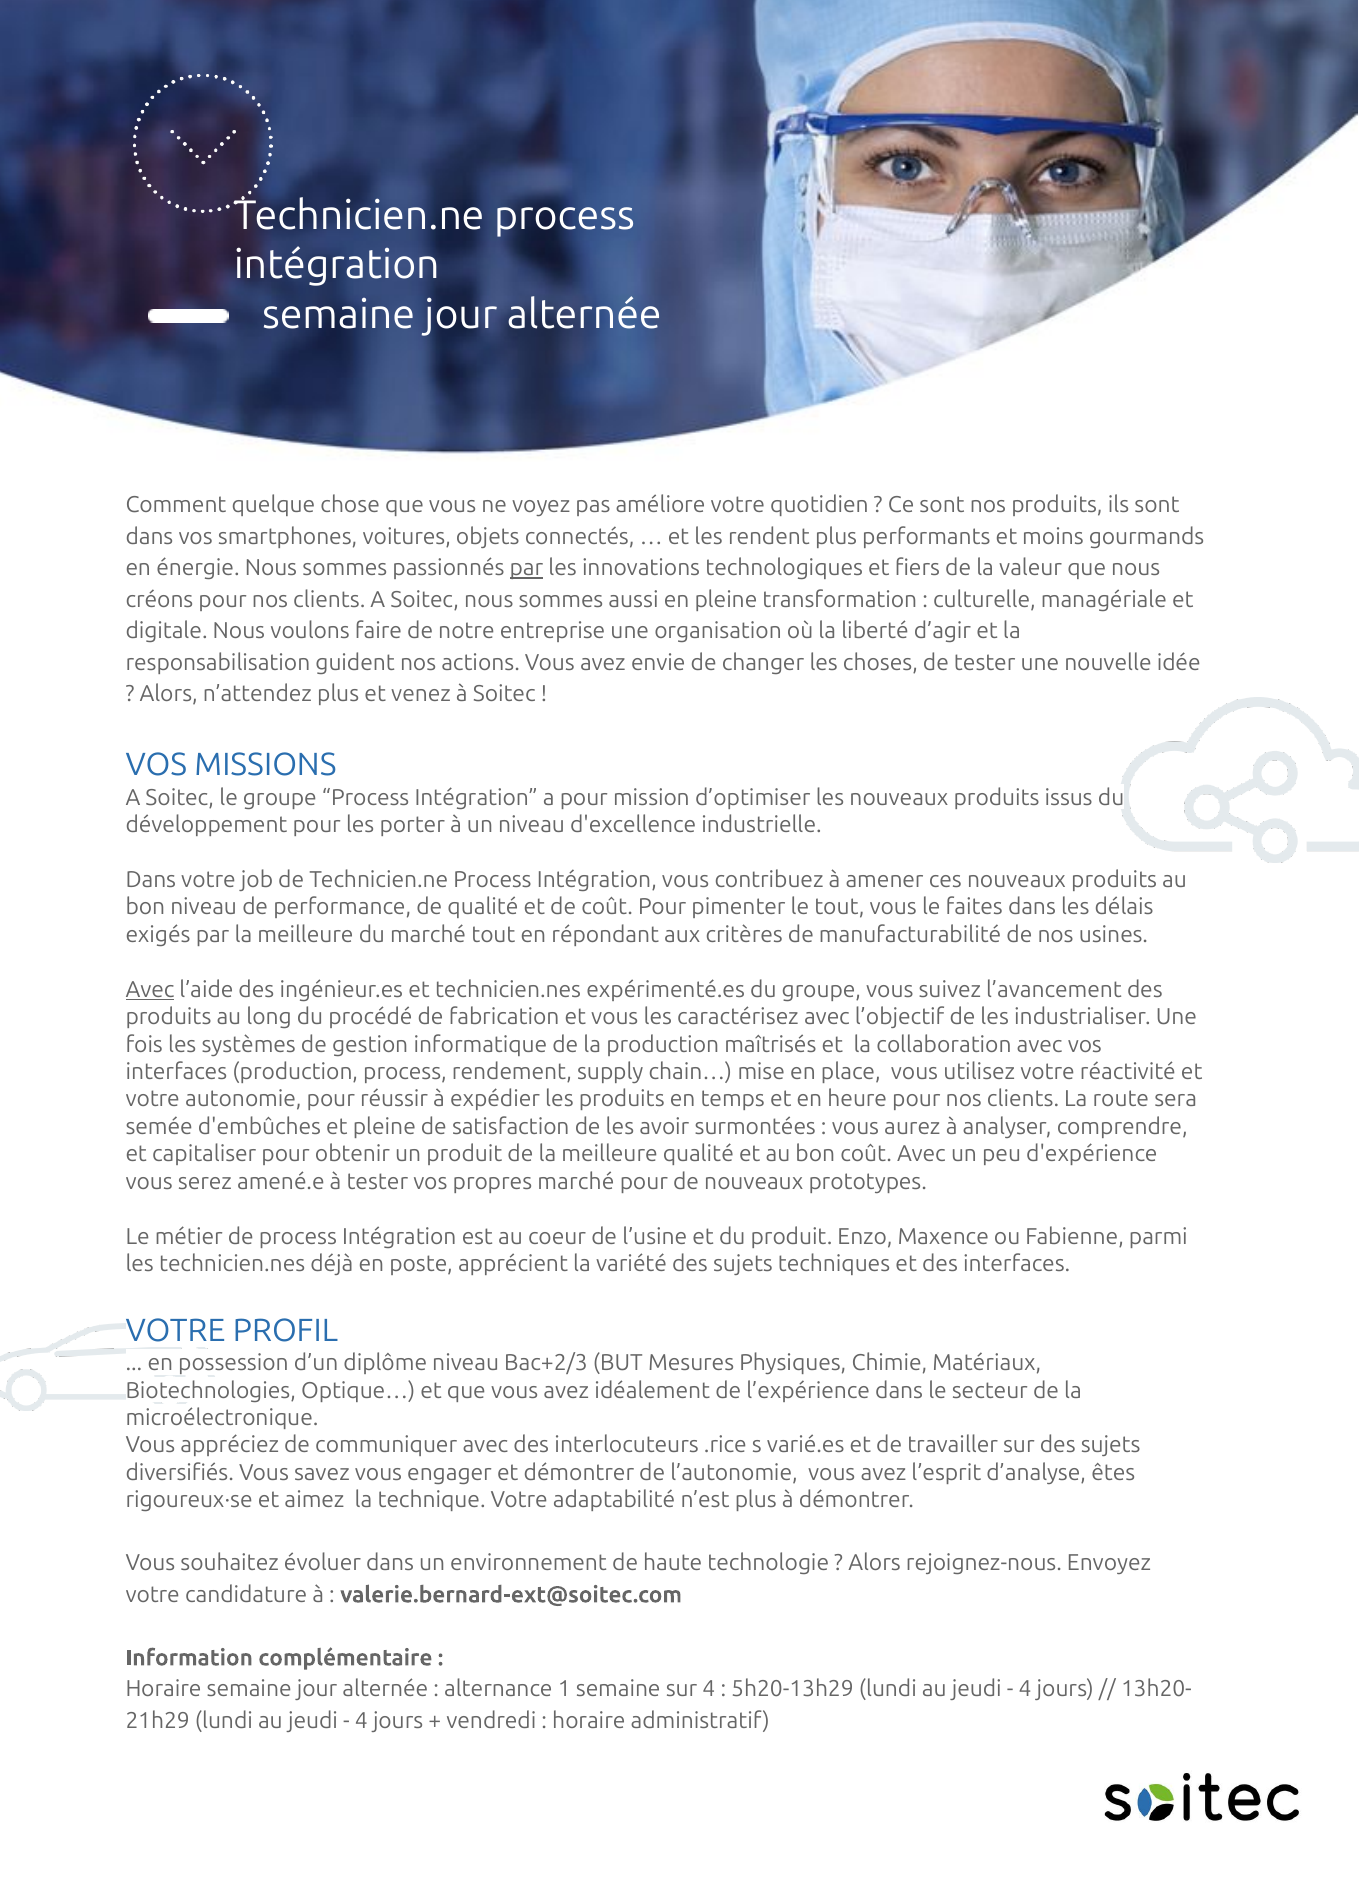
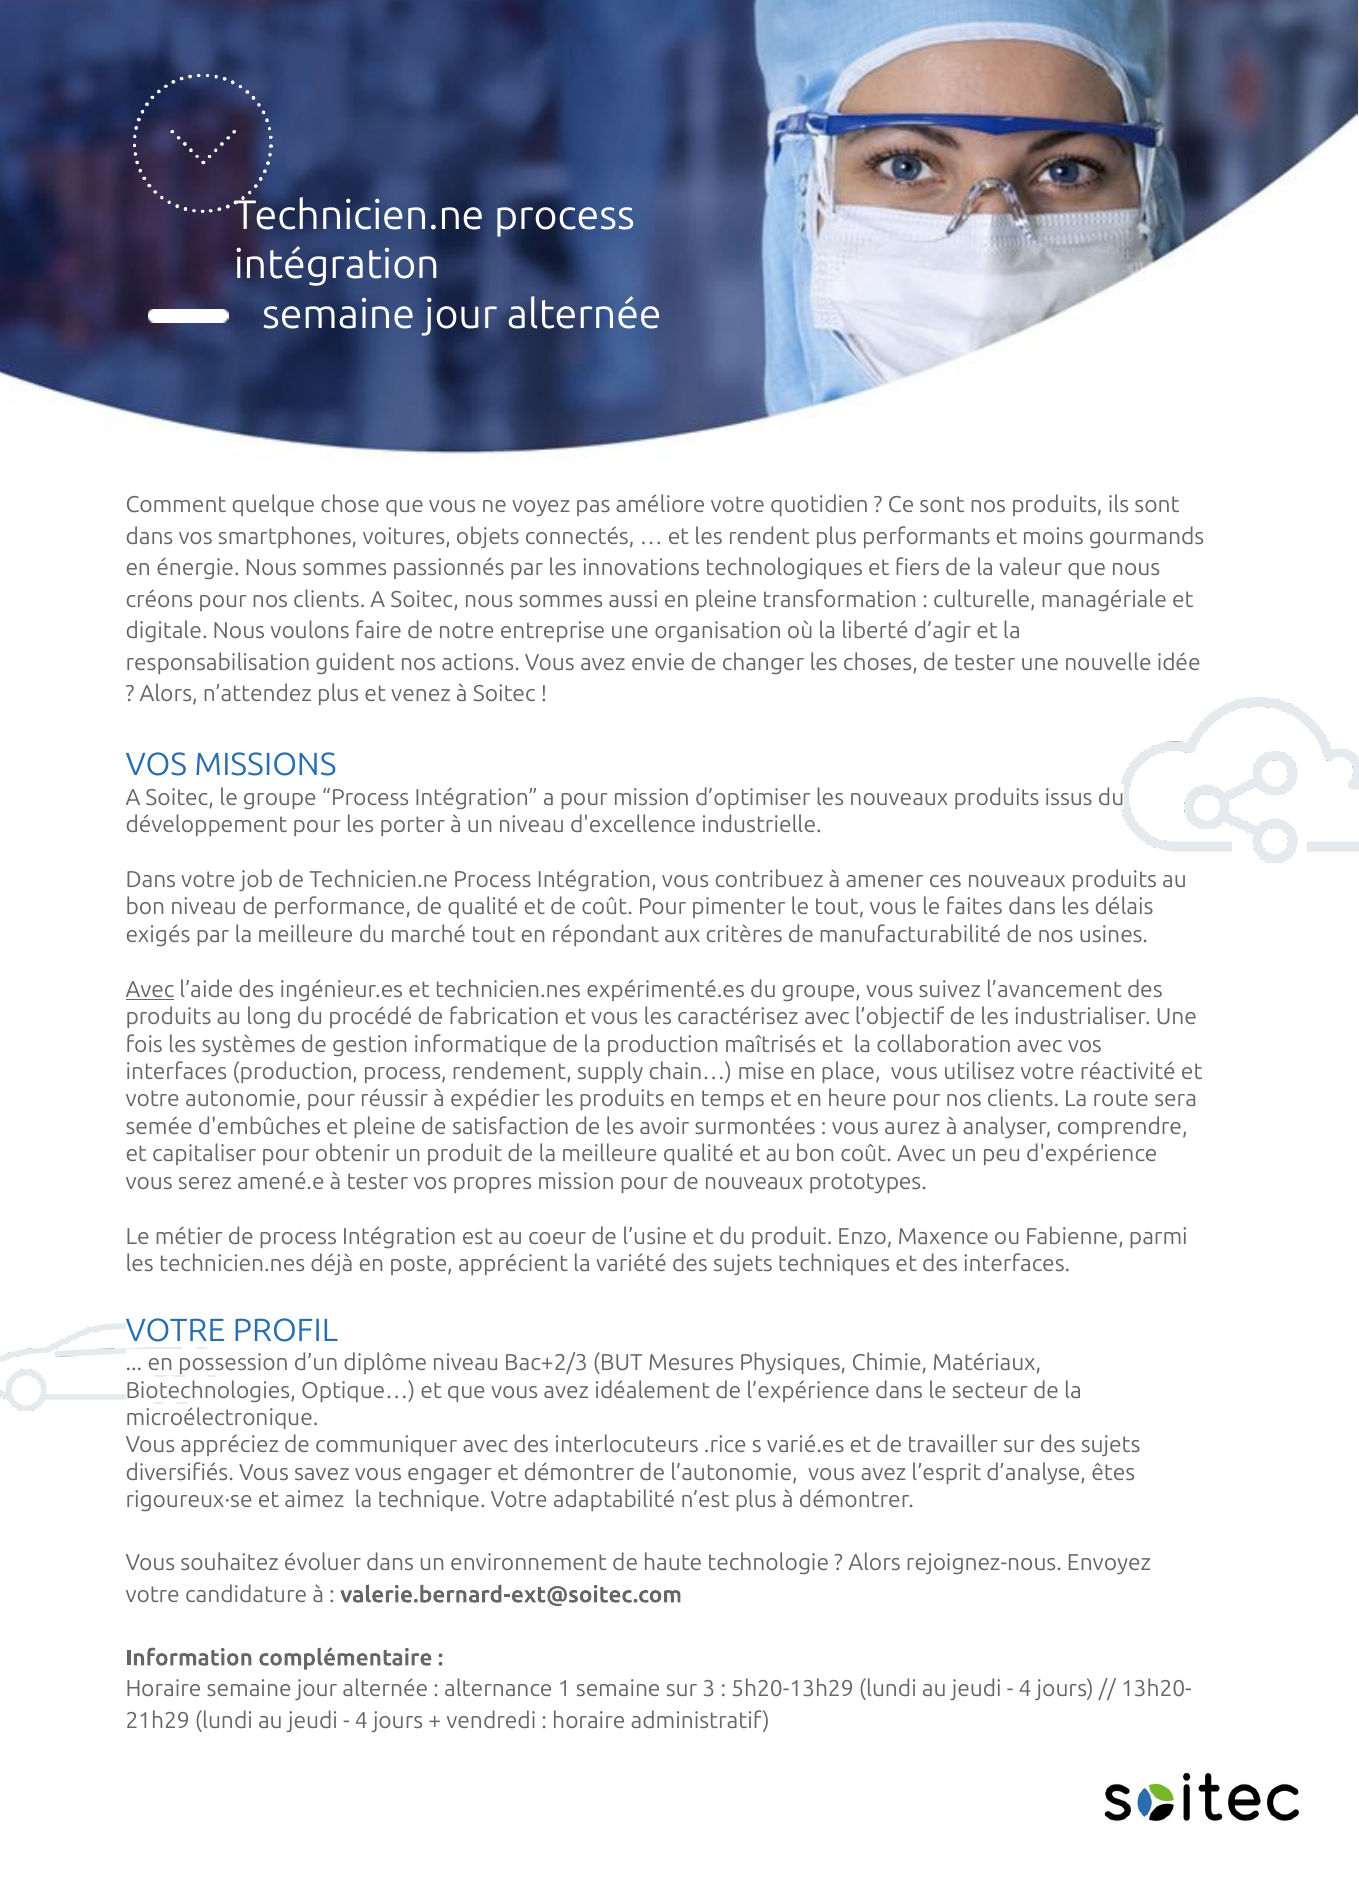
par underline: present -> none (527, 568)
propres marché: marché -> mission (576, 1182)
sur 4: 4 -> 3 (709, 1689)
